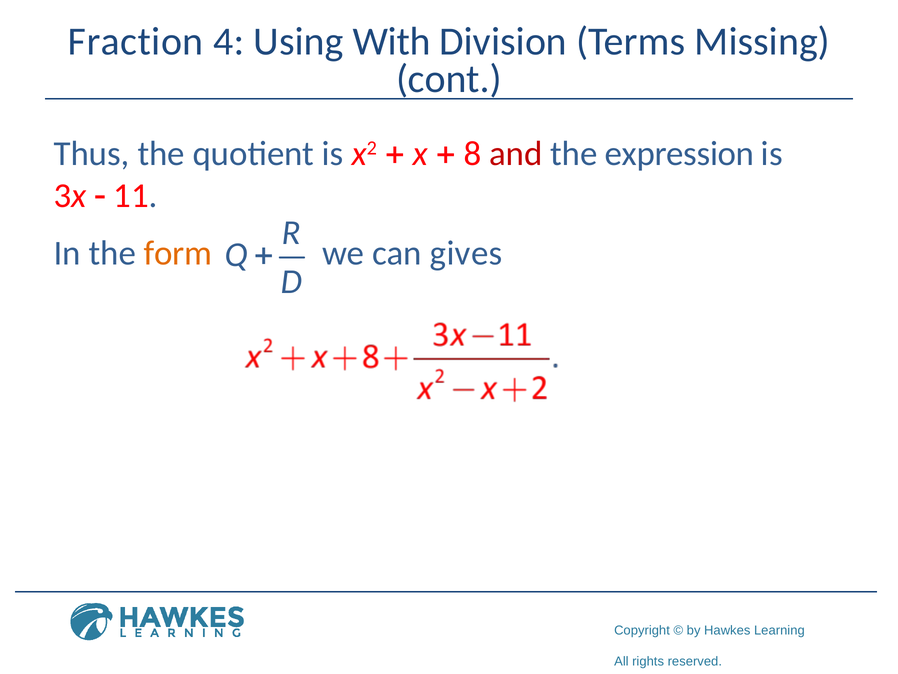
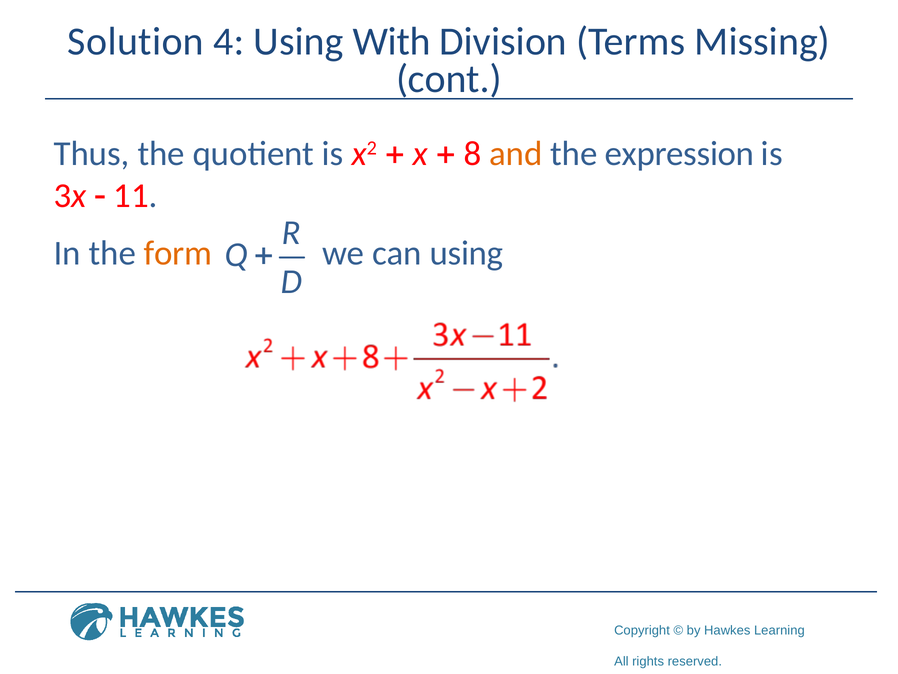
Fraction: Fraction -> Solution (136, 42)
and colour: red -> orange (516, 154)
can gives: gives -> using (466, 253)
